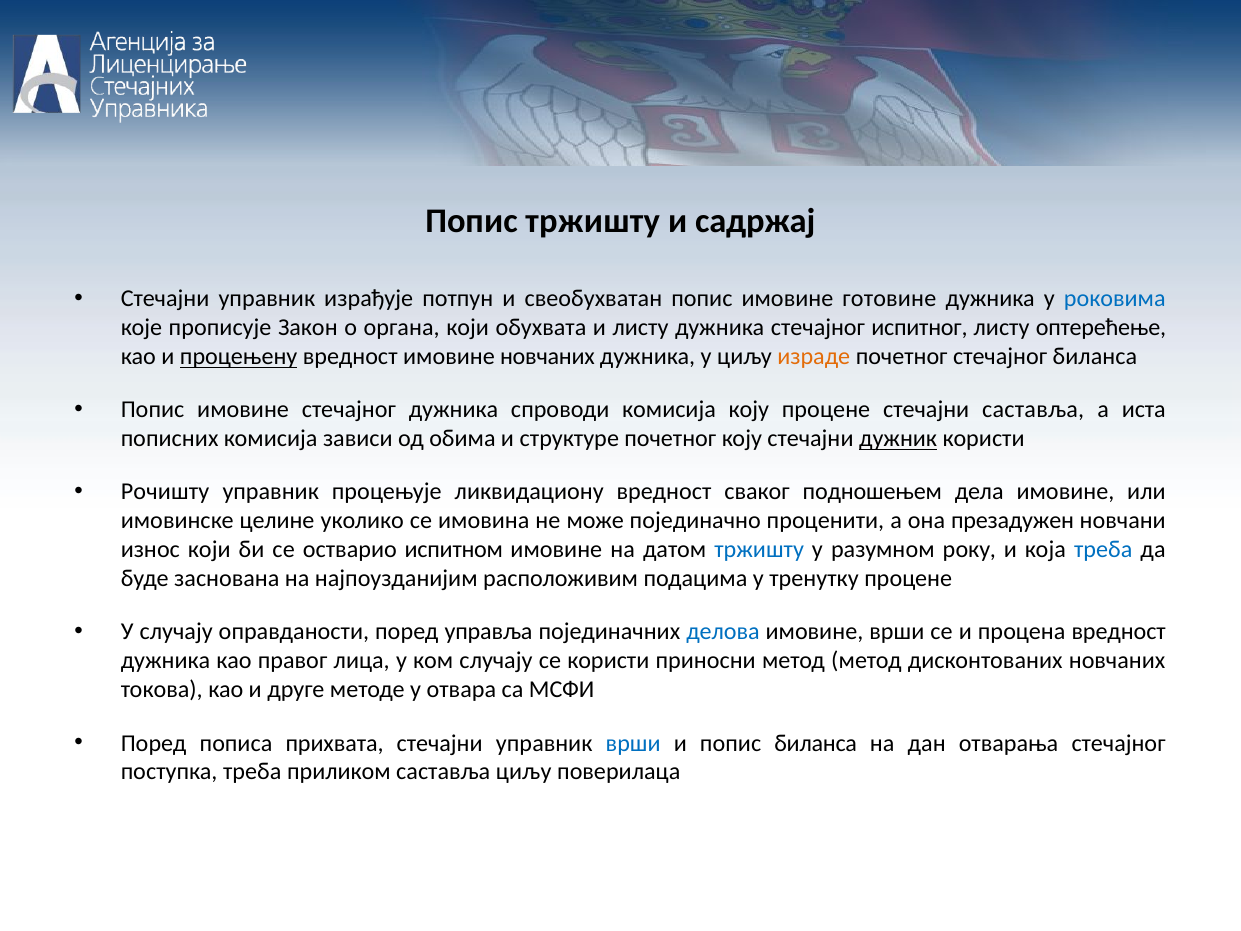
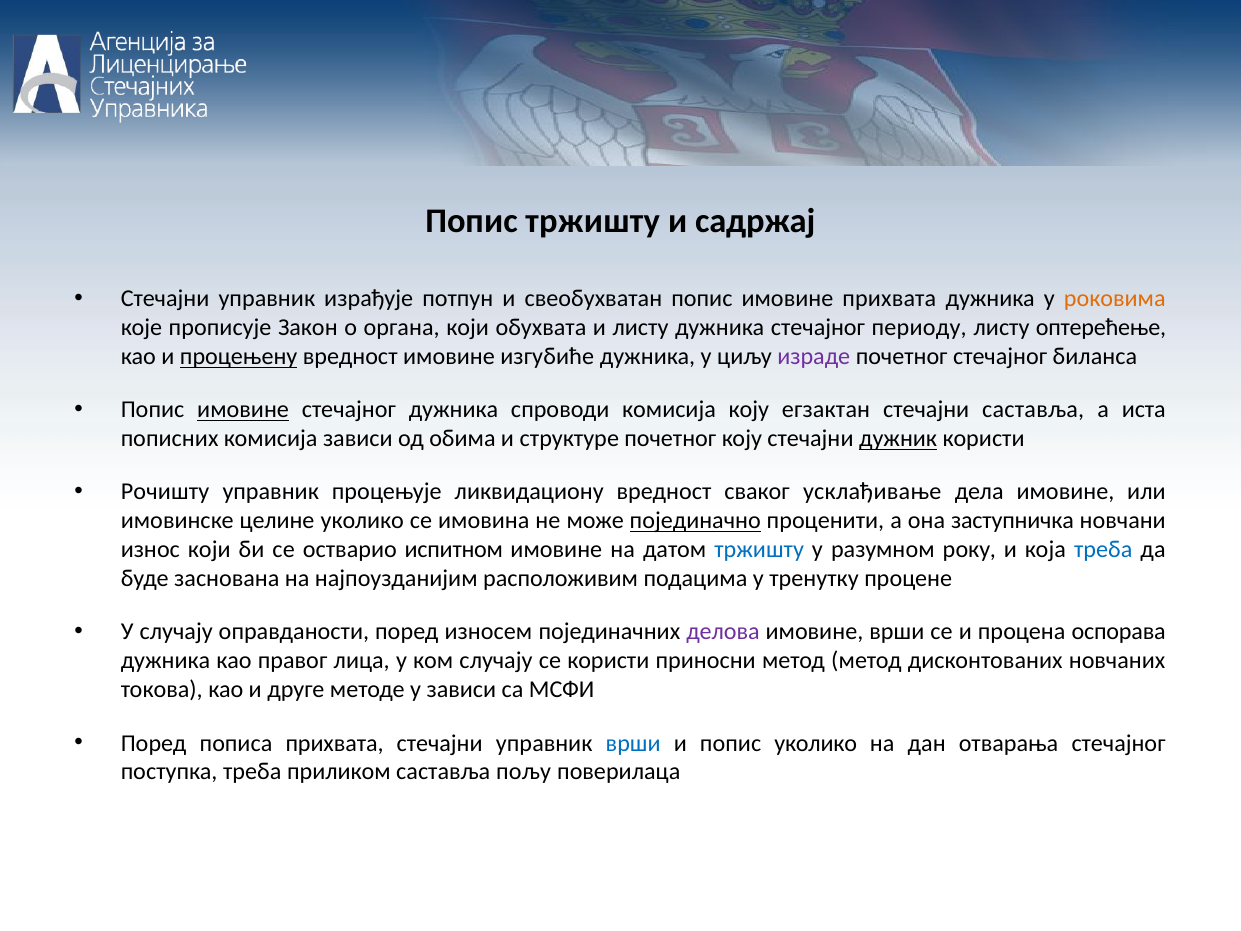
имовине готовине: готовине -> прихвата (889, 299)
роковима colour: blue -> orange (1115, 299)
испитног: испитног -> периоду (919, 328)
имовине новчаних: новчаних -> изгубиће (547, 357)
израде colour: orange -> purple (814, 357)
имовине underline: none -> present (243, 410)
коју процене: процене -> егзактан (826, 410)
подношењем: подношењем -> усклађивање (872, 492)
појединачно underline: none -> present (695, 521)
презадужен: презадужен -> заступничка (1013, 521)
управља: управља -> износем (488, 632)
делова colour: blue -> purple (723, 632)
процена вредност: вредност -> оспорава (1119, 632)
у отвара: отвара -> зависи (461, 690)
попис биланса: биланса -> уколико (816, 743)
саставља циљу: циљу -> пољу (524, 772)
